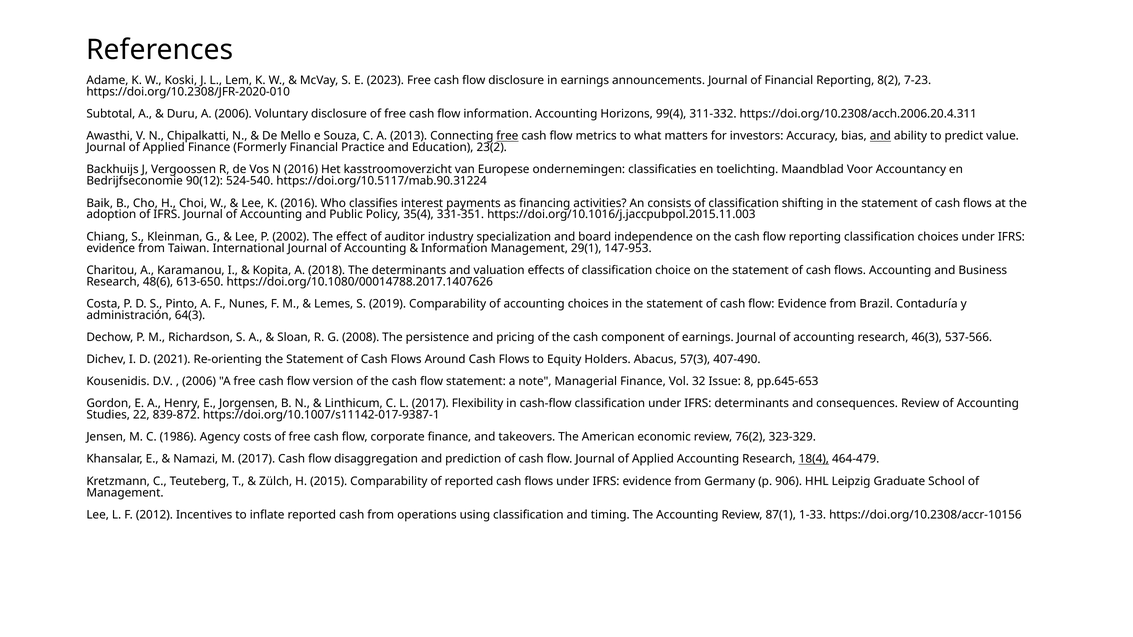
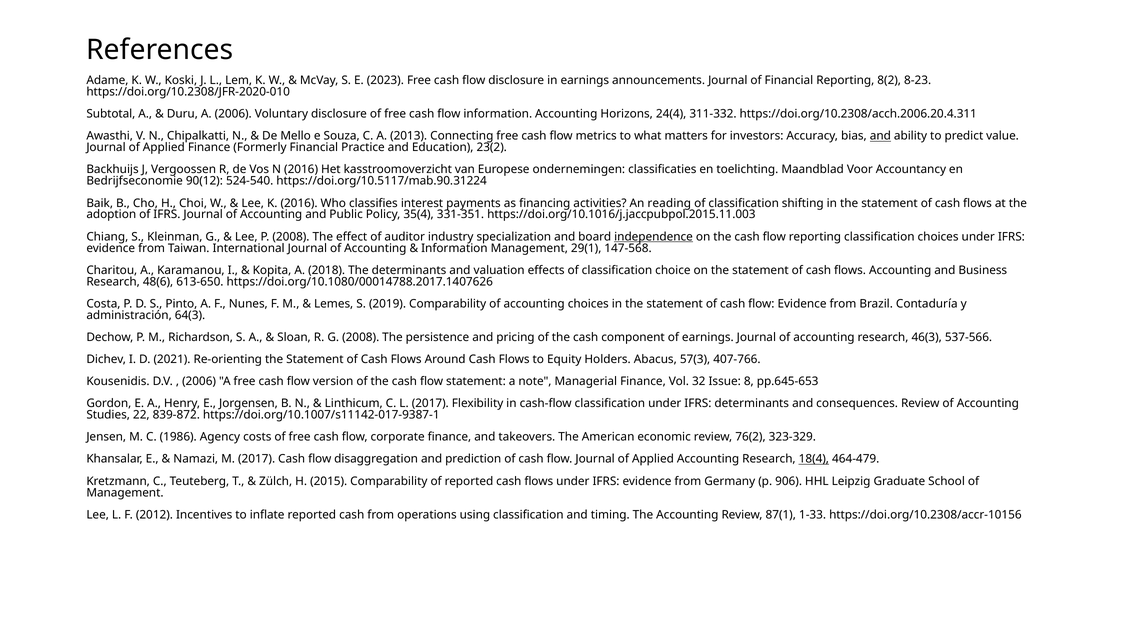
7-23: 7-23 -> 8-23 (918, 80)
99(4: 99(4 -> 24(4 (671, 114)
free underline: present -> none (507, 136)
consists: consists -> reading (669, 203)
P 2002: 2002 -> 2008 (291, 237)
independence underline: none -> present (654, 237)
147-953: 147-953 -> 147-568 (628, 248)
407-490: 407-490 -> 407-766 (737, 360)
